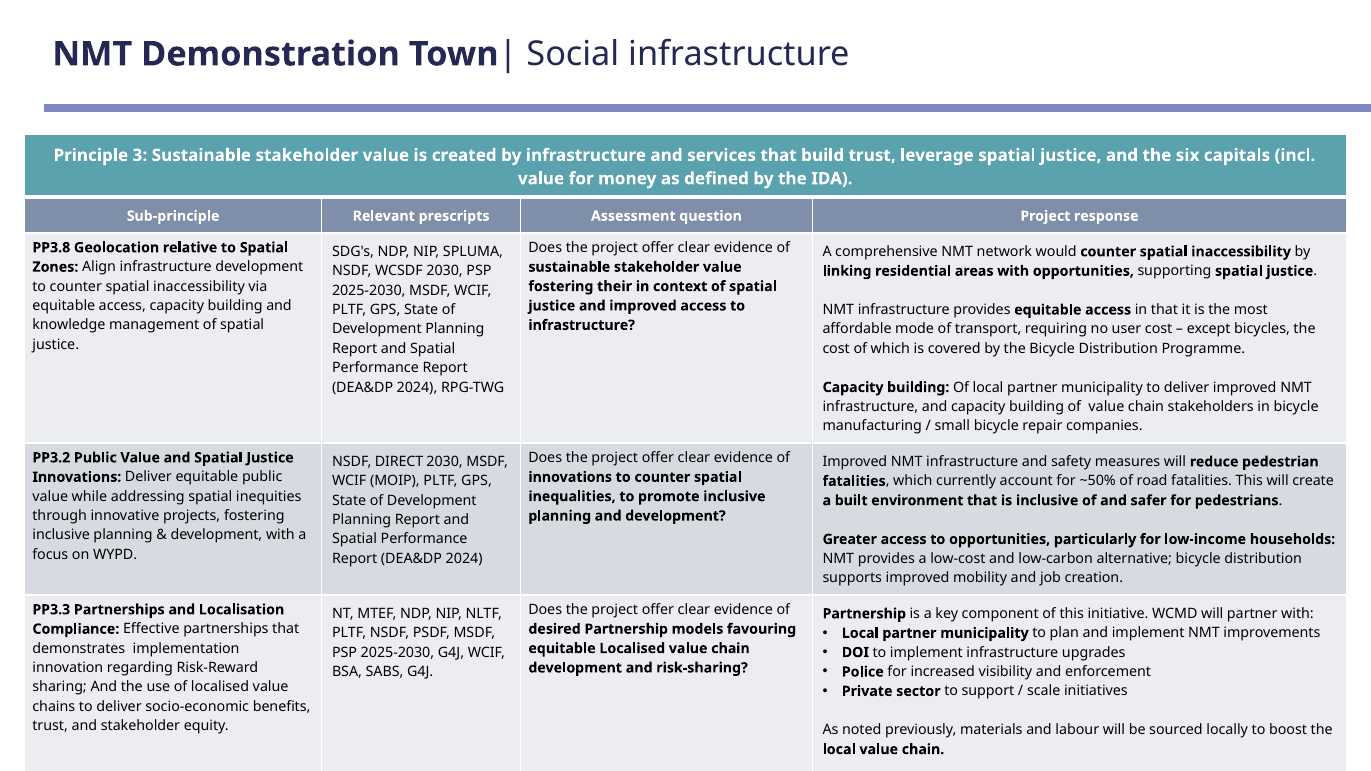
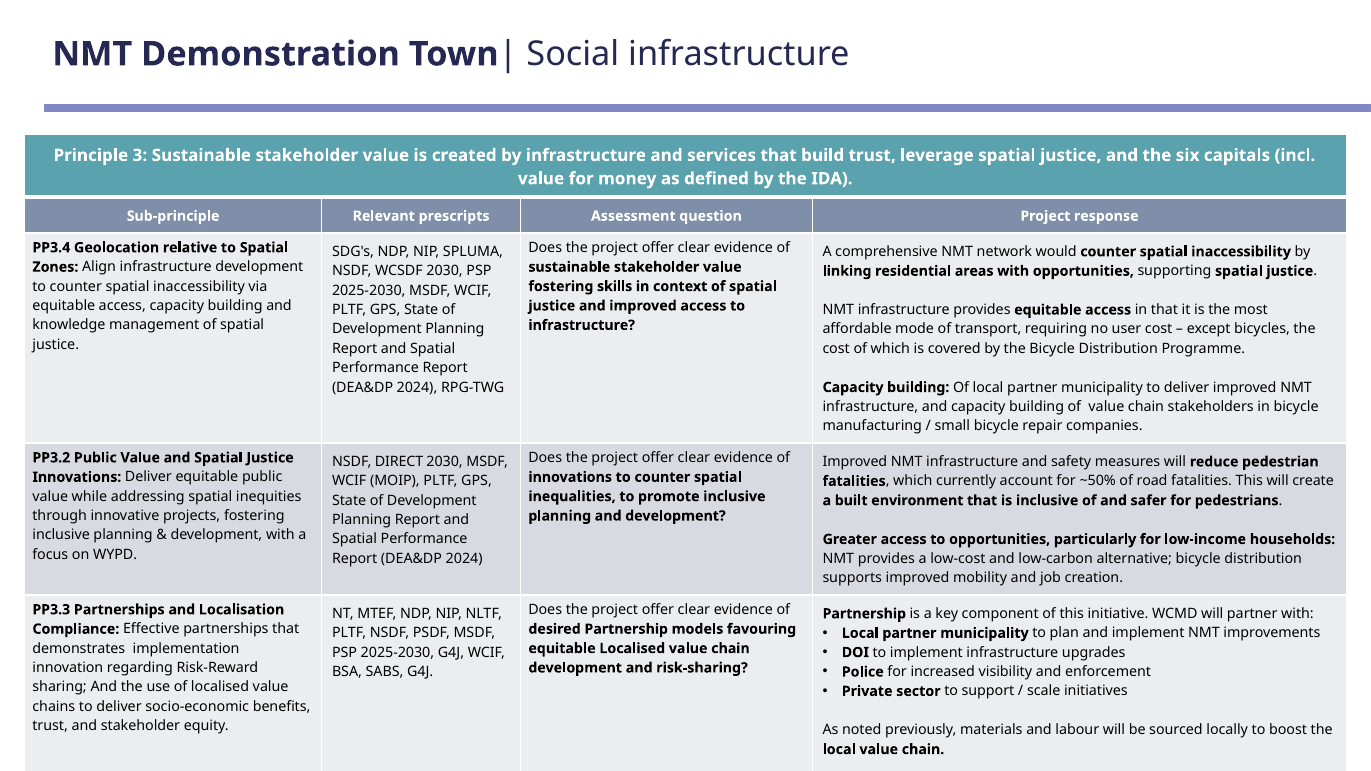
PP3.8: PP3.8 -> PP3.4 (51, 248)
fostering their: their -> skills (615, 286)
